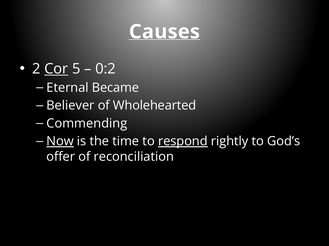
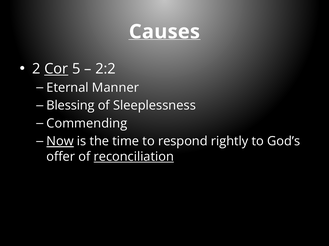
0:2: 0:2 -> 2:2 (106, 69)
Became: Became -> Manner (115, 88)
Believer: Believer -> Blessing (71, 106)
Wholehearted: Wholehearted -> Sleeplessness (154, 106)
respond underline: present -> none (183, 142)
reconciliation underline: none -> present (134, 157)
